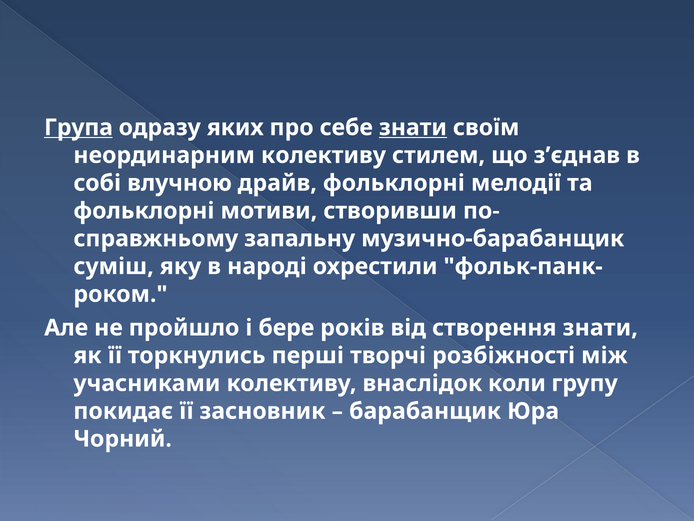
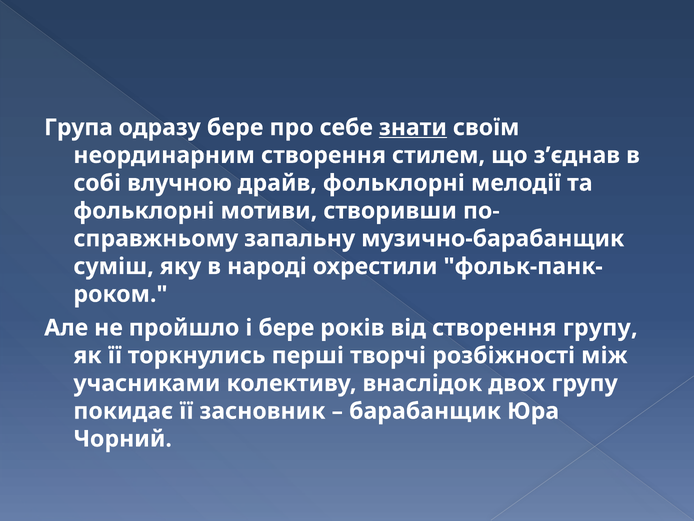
Група underline: present -> none (78, 127)
одразу яких: яких -> бере (235, 127)
неординарним колективу: колективу -> створення (323, 155)
створення знати: знати -> групу (600, 327)
коли: коли -> двох (517, 383)
